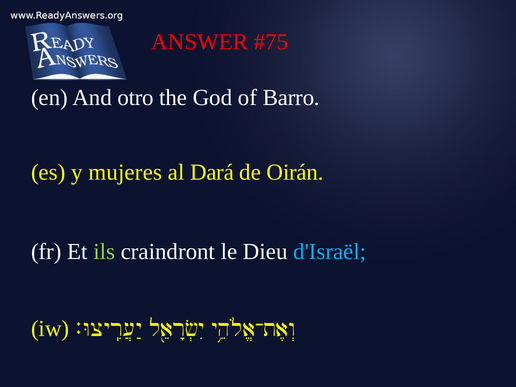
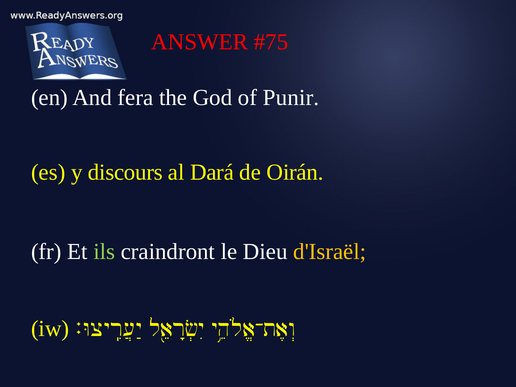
otro: otro -> fera (135, 97)
Barro: Barro -> Punir (291, 97)
mujeres: mujeres -> discours (125, 172)
d'Israël colour: light blue -> yellow (330, 252)
